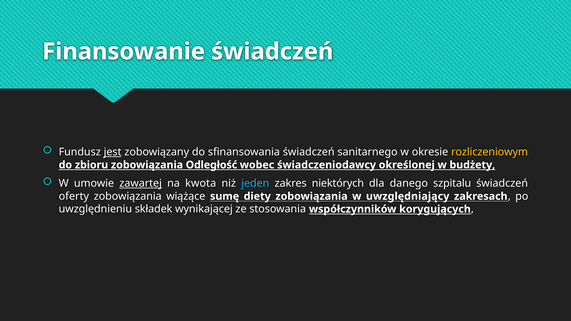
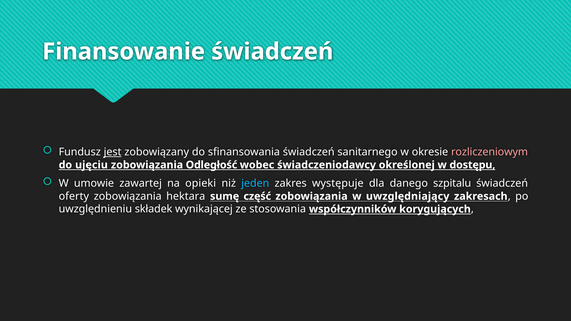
rozliczeniowym colour: yellow -> pink (490, 152)
zbioru: zbioru -> ujęciu (91, 165)
budżety: budżety -> dostępu (472, 165)
zawartej underline: present -> none (141, 184)
kwota: kwota -> opieki (201, 184)
niektórych: niektórych -> występuje (338, 184)
wiążące: wiążące -> hektara (186, 196)
diety: diety -> część (257, 196)
